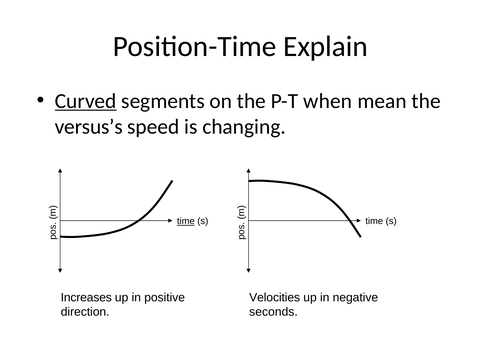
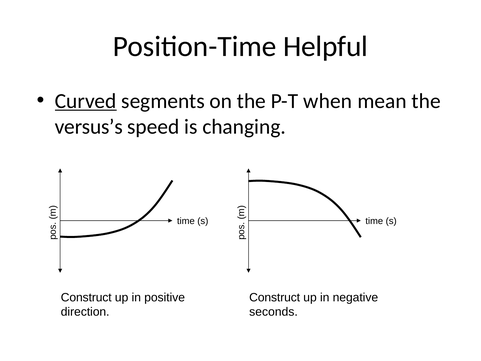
Explain: Explain -> Helpful (326, 47)
time underline: present -> none (186, 221)
Increases: Increases -> Construct (86, 297)
Velocities: Velocities -> Construct (275, 297)
